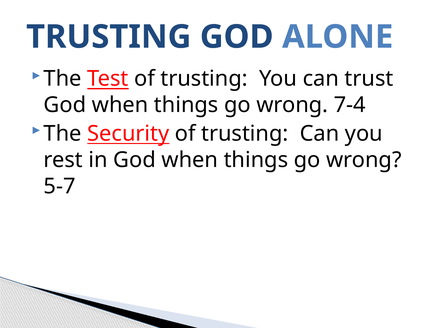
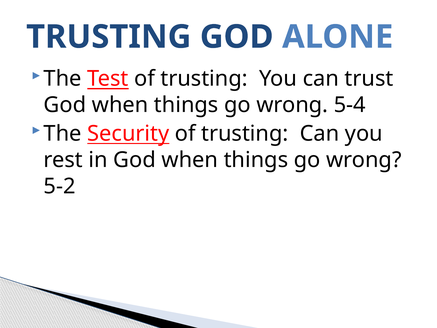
7-4: 7-4 -> 5-4 (350, 105)
5-7: 5-7 -> 5-2 (60, 186)
